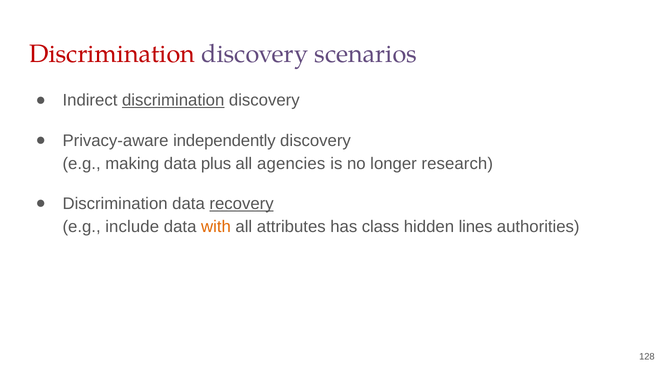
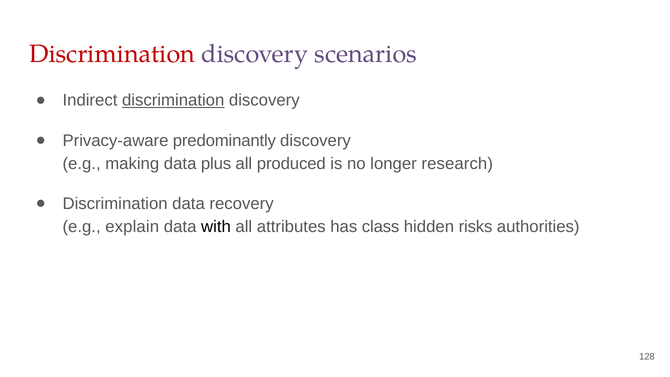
independently: independently -> predominantly (224, 141)
agencies: agencies -> produced (291, 163)
recovery underline: present -> none (242, 204)
include: include -> explain (132, 227)
with colour: orange -> black (216, 227)
lines: lines -> risks (476, 227)
